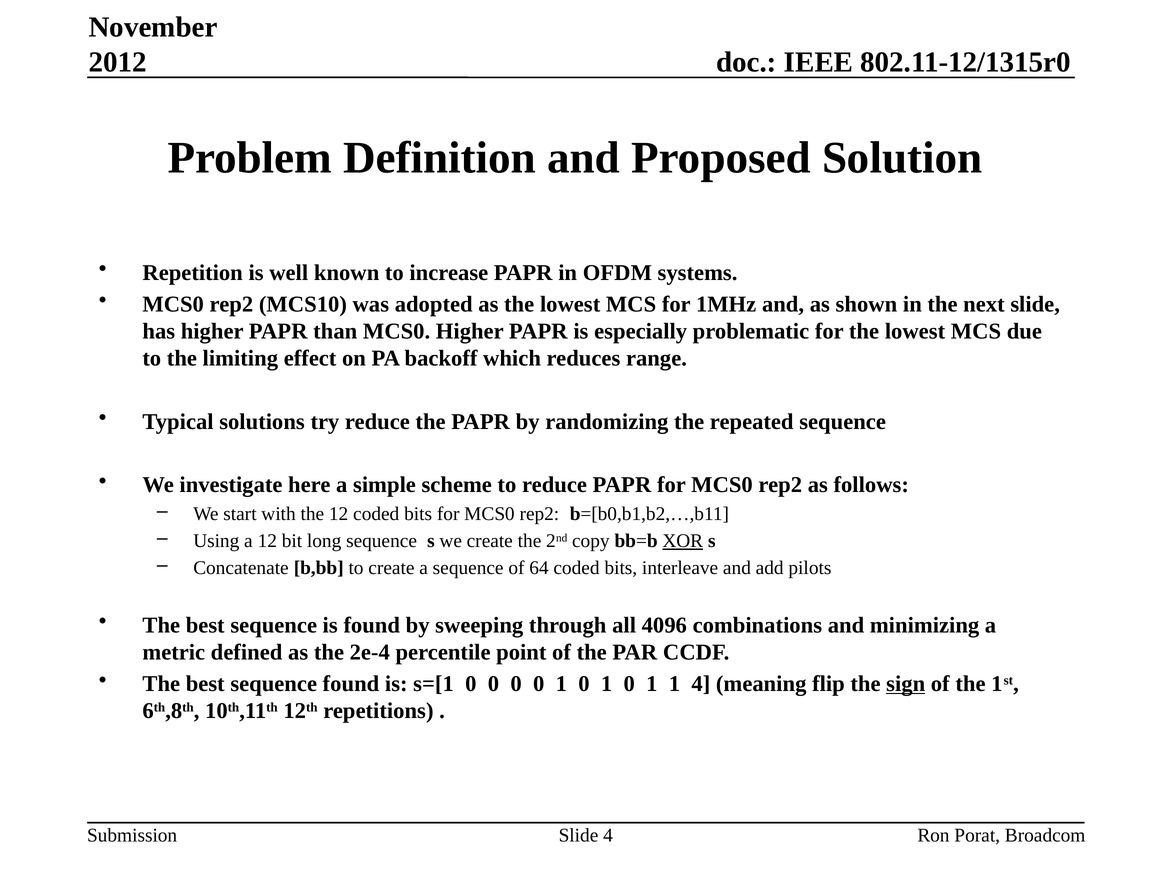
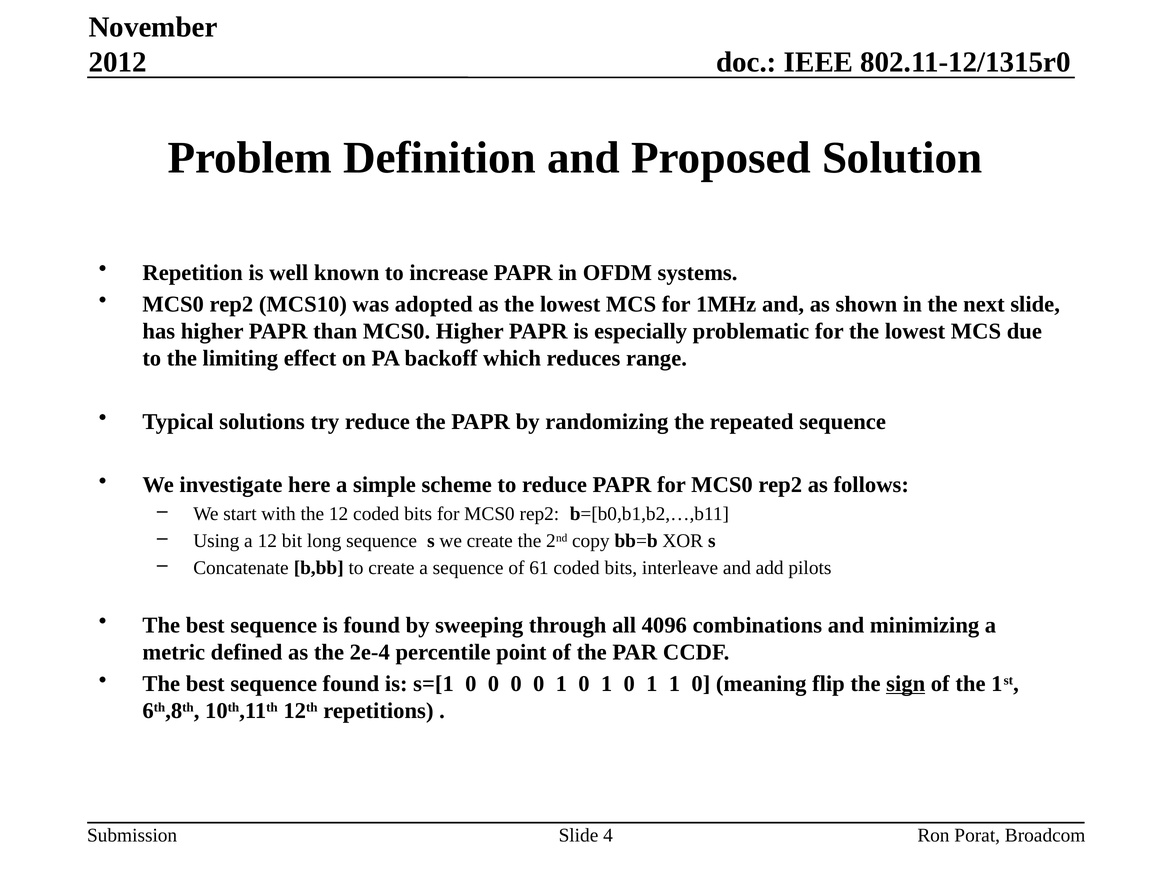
XOR underline: present -> none (683, 541)
64: 64 -> 61 (539, 568)
1 1 4: 4 -> 0 (701, 684)
